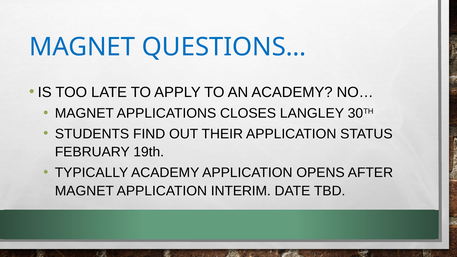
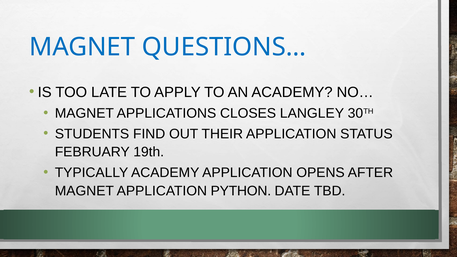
INTERIM: INTERIM -> PYTHON (241, 191)
